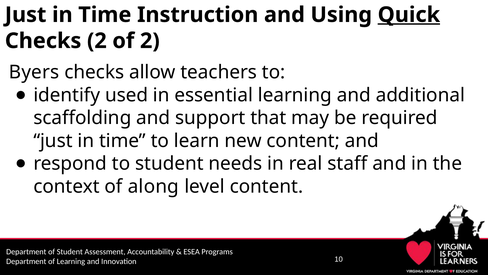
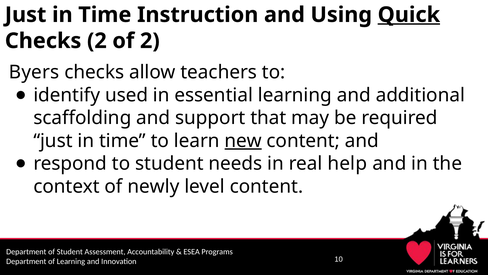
new underline: none -> present (243, 141)
staff: staff -> help (347, 163)
along: along -> newly (153, 186)
